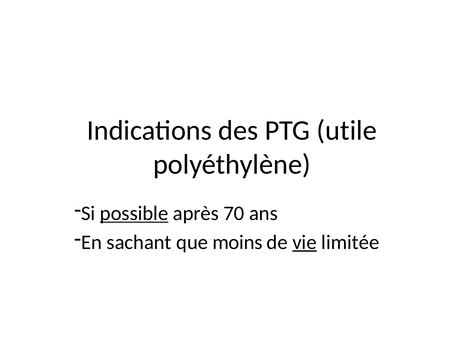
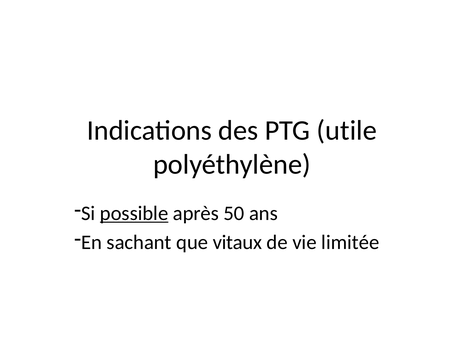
70: 70 -> 50 (234, 213)
moins: moins -> vitaux (237, 242)
vie underline: present -> none (305, 242)
